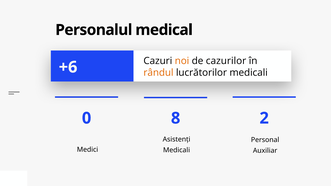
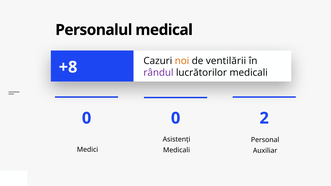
cazurilor: cazurilor -> ventilării (226, 61)
+6: +6 -> +8 (68, 67)
rândul colour: orange -> purple (158, 73)
0 8: 8 -> 0 (176, 118)
